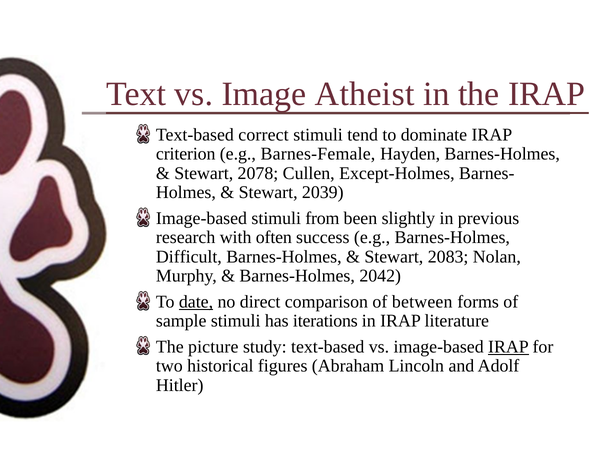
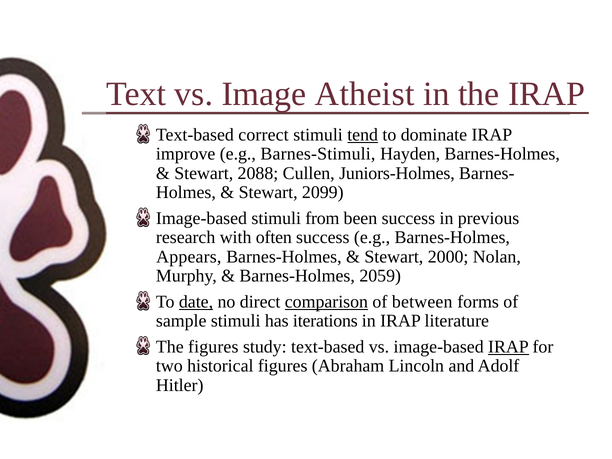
tend underline: none -> present (363, 135)
criterion: criterion -> improve (186, 154)
Barnes-Female: Barnes-Female -> Barnes-Stimuli (318, 154)
2078: 2078 -> 2088 (258, 173)
Except-Holmes: Except-Holmes -> Juniors-Holmes (397, 173)
2039: 2039 -> 2099 (323, 193)
been slightly: slightly -> success (408, 218)
Difficult: Difficult -> Appears (189, 257)
2083: 2083 -> 2000 (448, 257)
2042: 2042 -> 2059 (380, 276)
comparison underline: none -> present (326, 302)
The picture: picture -> figures (213, 347)
